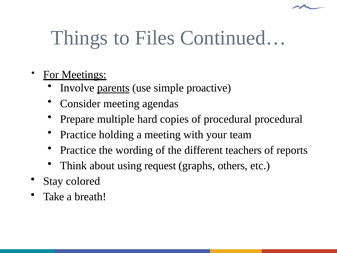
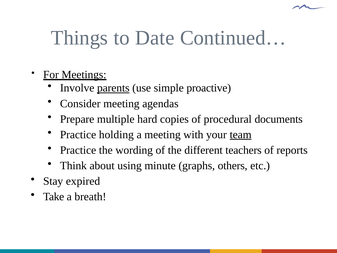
Files: Files -> Date (155, 38)
procedural procedural: procedural -> documents (279, 119)
team underline: none -> present (241, 134)
request: request -> minute (160, 165)
colored: colored -> expired (83, 181)
